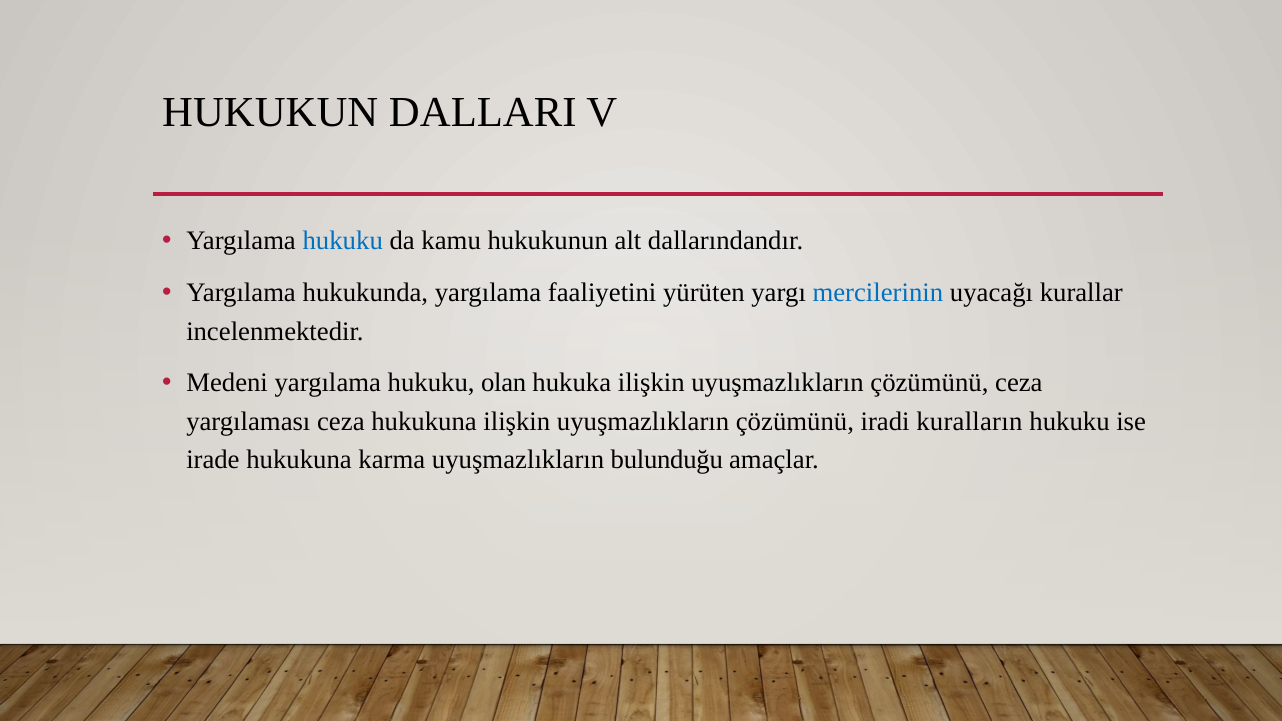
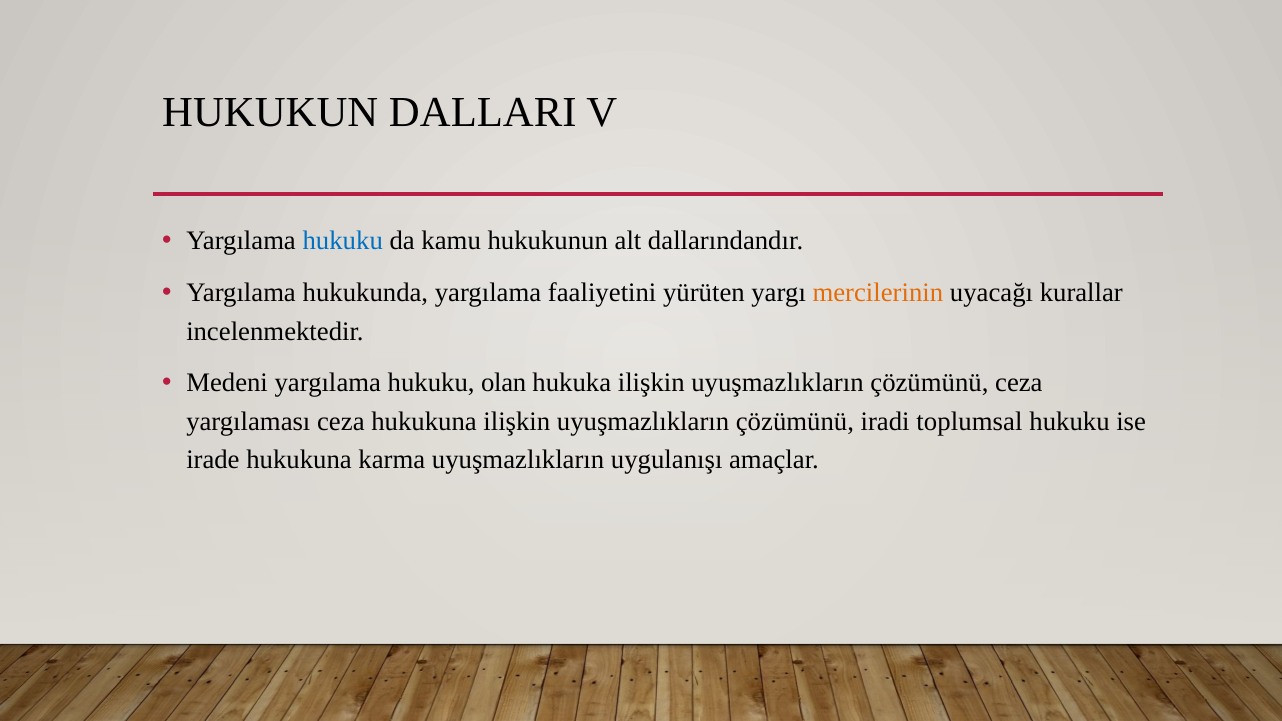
mercilerinin colour: blue -> orange (878, 293)
kuralların: kuralların -> toplumsal (969, 422)
bulunduğu: bulunduğu -> uygulanışı (667, 460)
